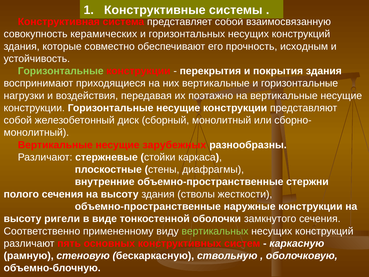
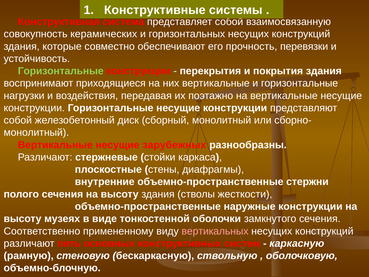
исходным: исходным -> перевязки (304, 46)
ригели: ригели -> музеях (62, 219)
вертикальных colour: light green -> pink (215, 231)
